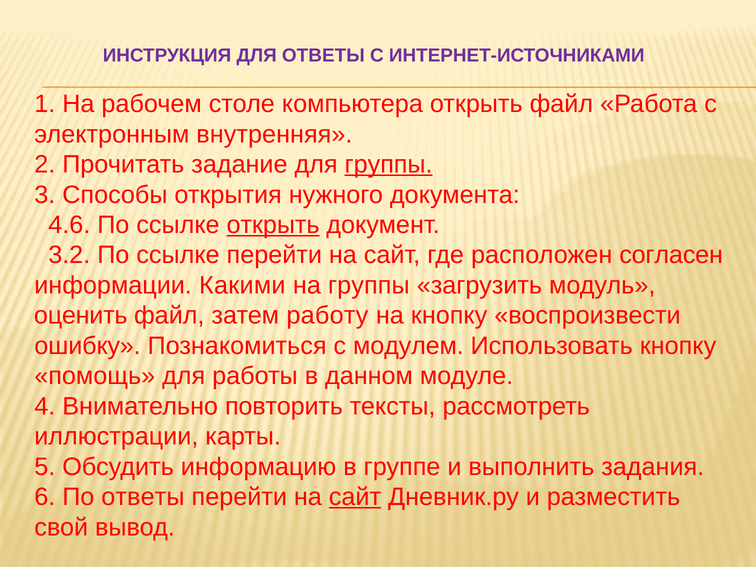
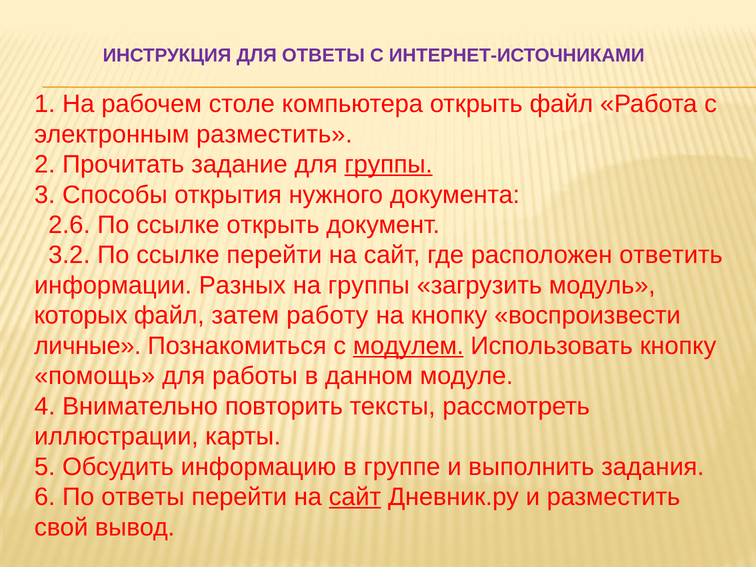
электронным внутренняя: внутренняя -> разместить (274, 134)
4.6: 4.6 -> 2.6 (69, 225)
открыть underline: present -> none (273, 225)
согласен: согласен -> ответить (671, 255)
Какими: Какими -> Разных (242, 285)
оценить: оценить -> которых (81, 316)
ошибку: ошибку -> личные (88, 346)
модулем underline: none -> present (408, 346)
